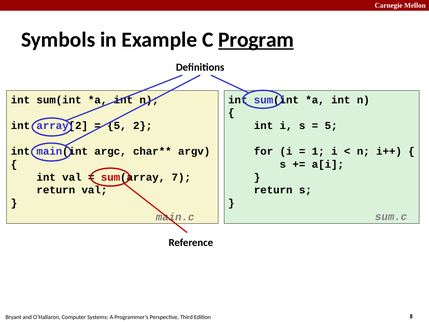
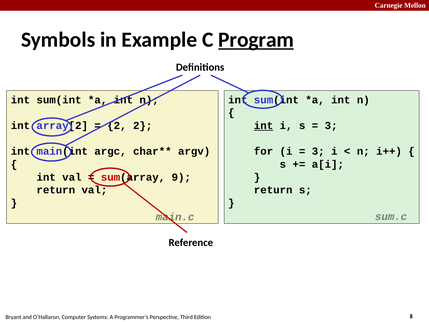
5: 5 -> 2 (117, 126)
int underline: none -> present (264, 126)
5: 5 -> 3 (331, 126)
1: 1 -> 3 (318, 151)
7: 7 -> 9 (181, 177)
